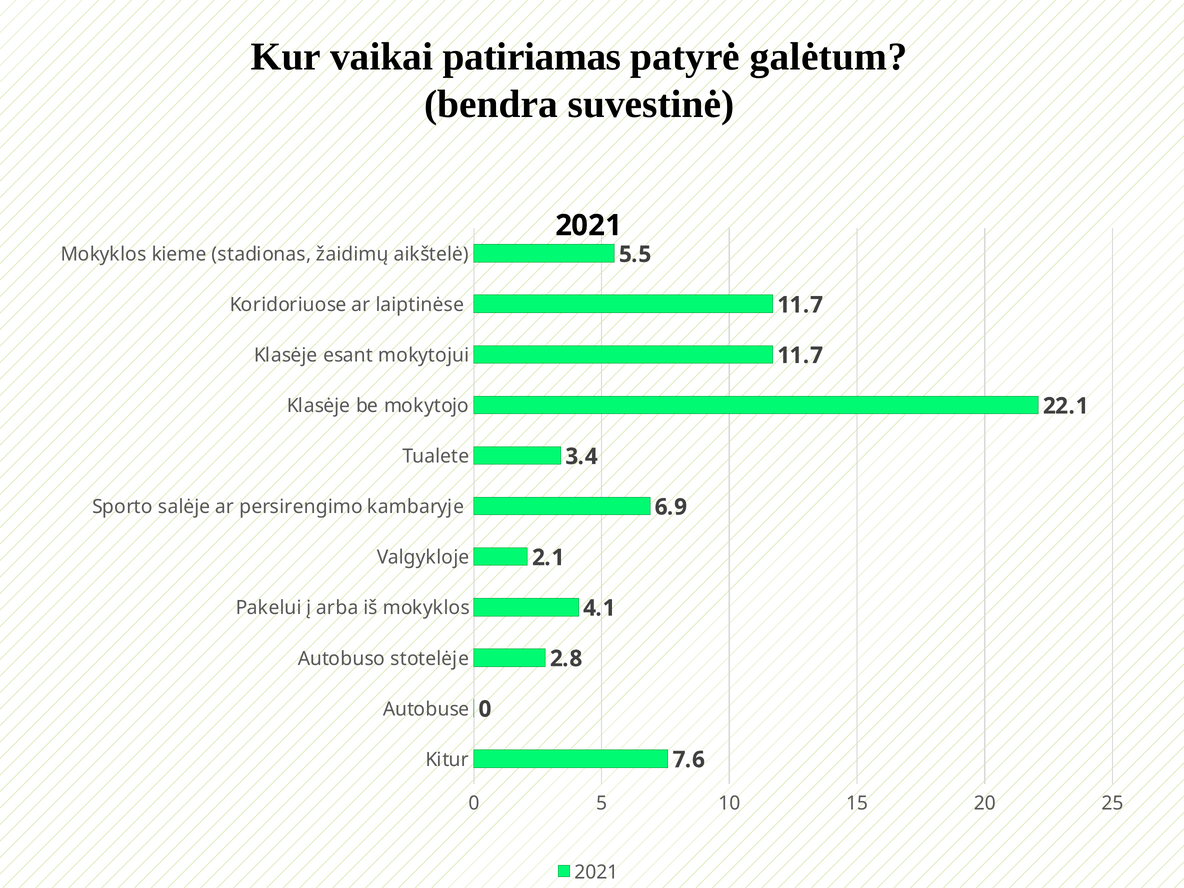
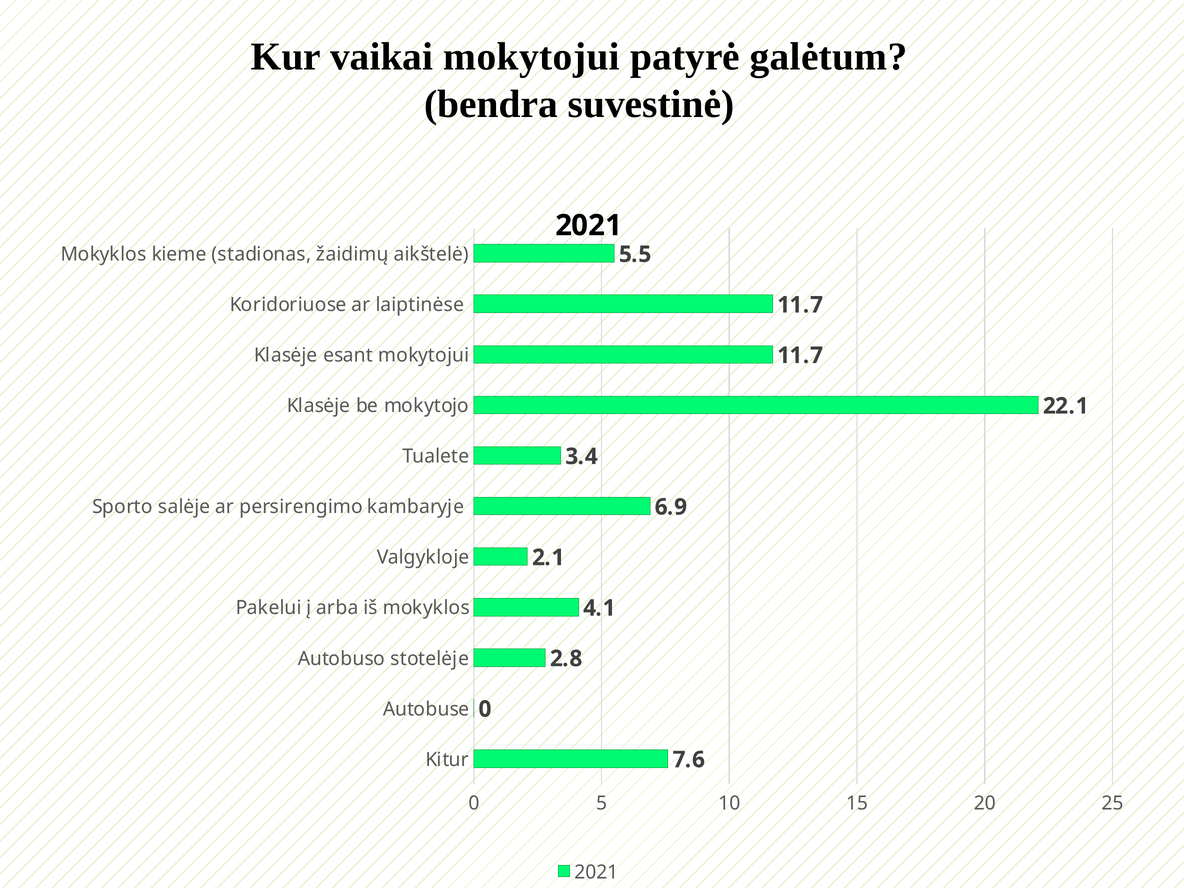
vaikai patiriamas: patiriamas -> mokytojui (532, 57)
